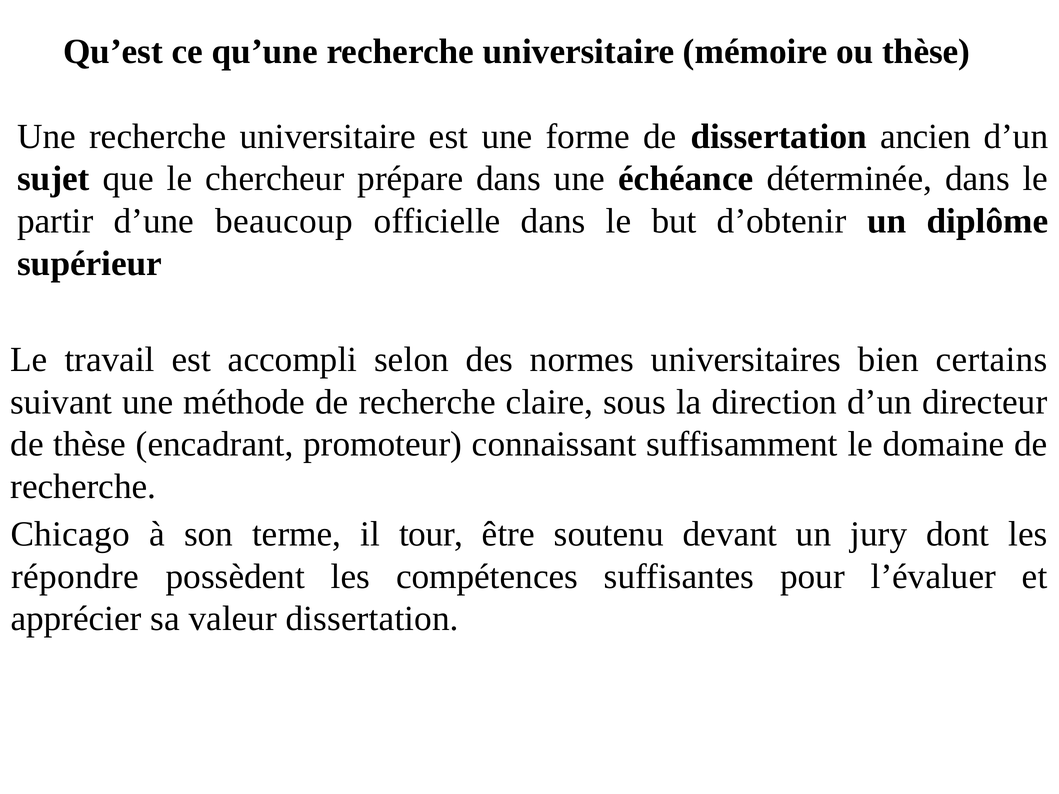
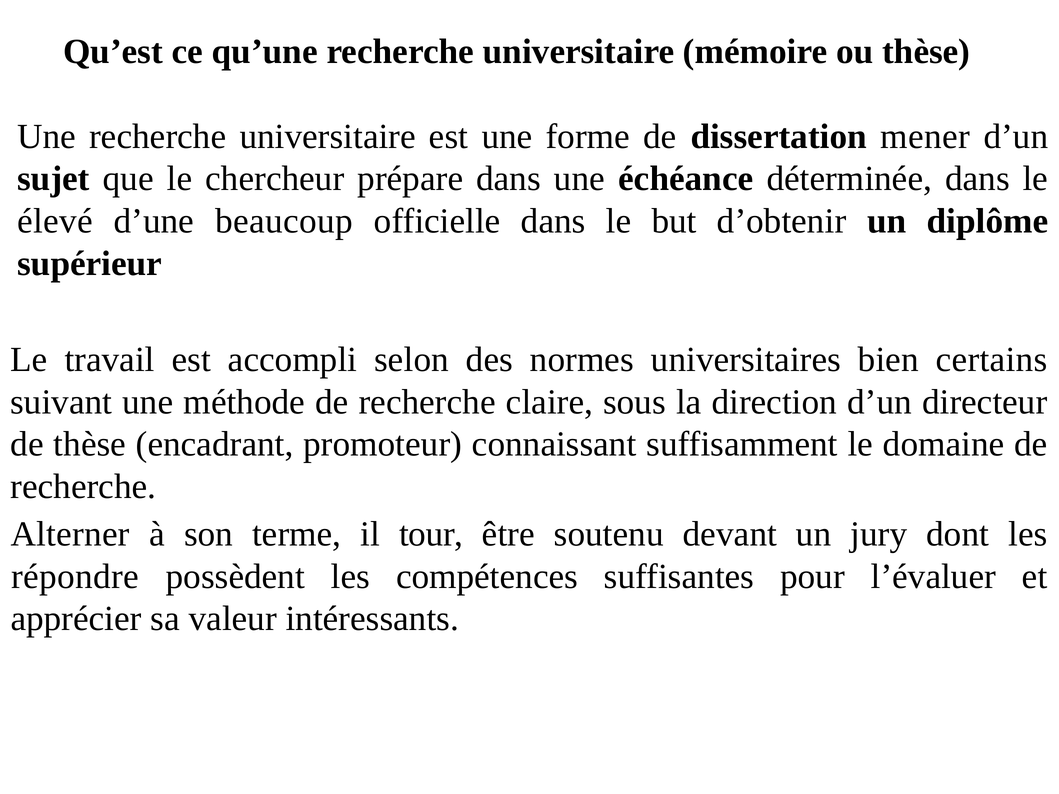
ancien: ancien -> mener (925, 137)
partir: partir -> élevé (55, 221)
Chicago: Chicago -> Alterner (70, 534)
valeur dissertation: dissertation -> intéressants (372, 619)
